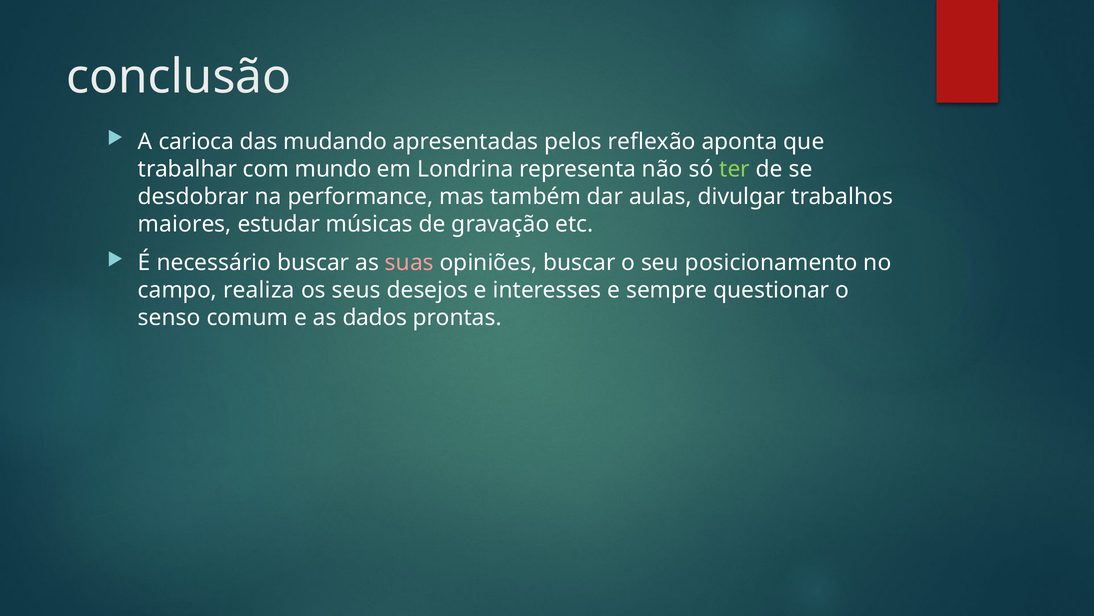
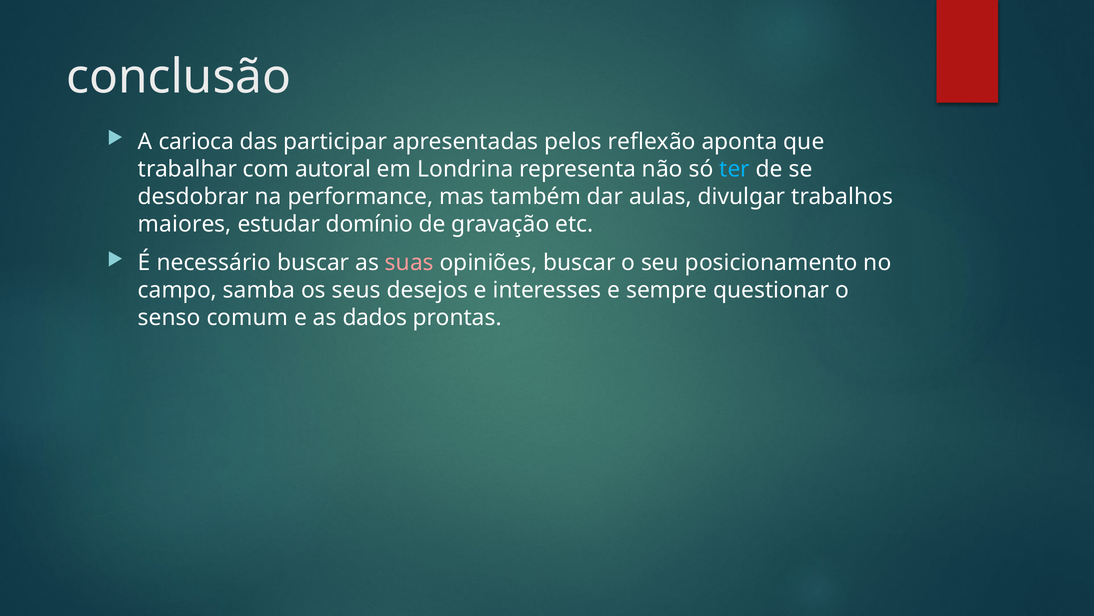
mudando: mudando -> participar (335, 142)
mundo: mundo -> autoral (333, 169)
ter colour: light green -> light blue (735, 169)
músicas: músicas -> domínio (370, 224)
realiza: realiza -> samba (259, 290)
